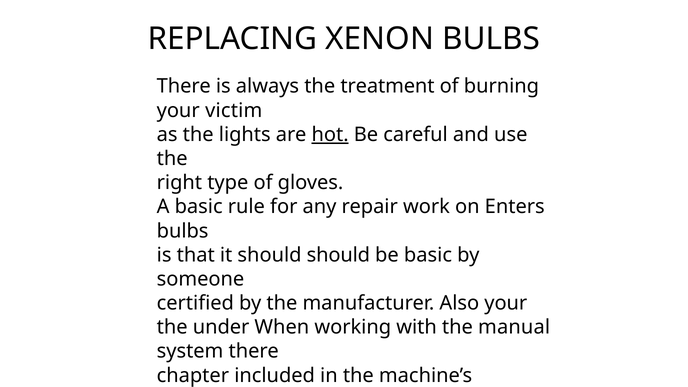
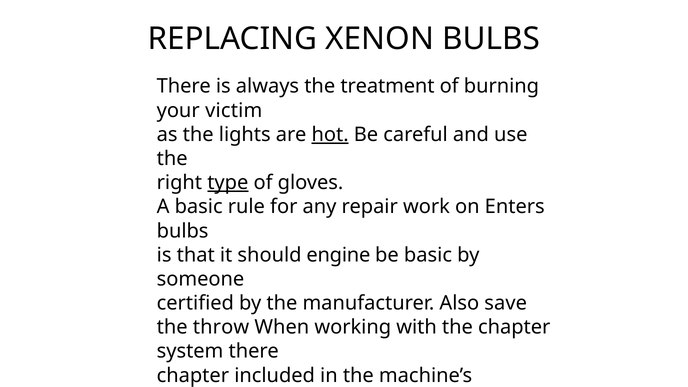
type underline: none -> present (228, 183)
should should: should -> engine (338, 255)
Also your: your -> save (506, 303)
under: under -> throw (221, 327)
the manual: manual -> chapter (514, 327)
